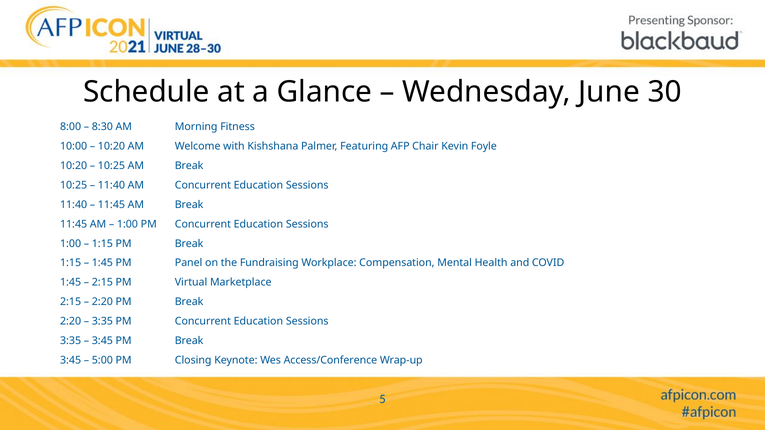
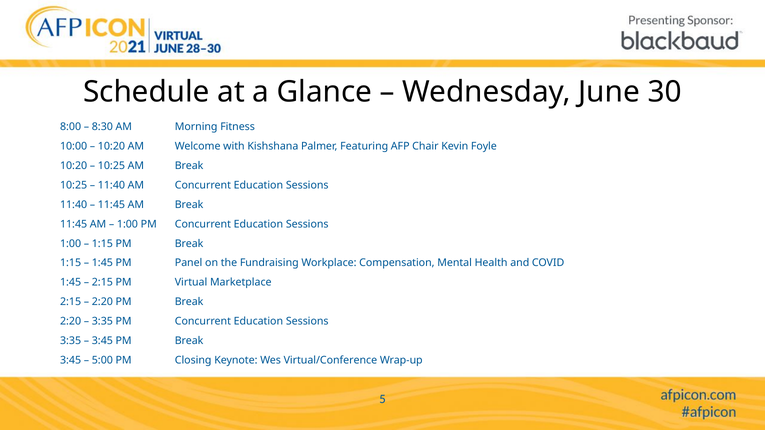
Access/Conference: Access/Conference -> Virtual/Conference (330, 361)
